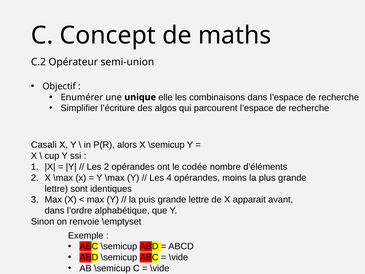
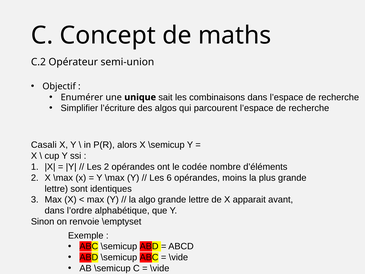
elle: elle -> sait (165, 97)
4: 4 -> 6 (169, 178)
puis: puis -> algo (147, 200)
